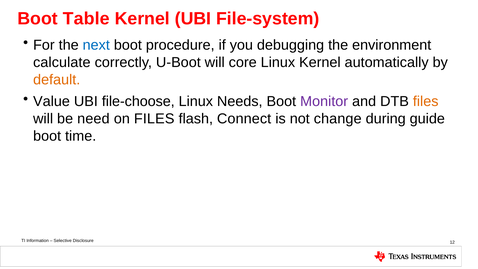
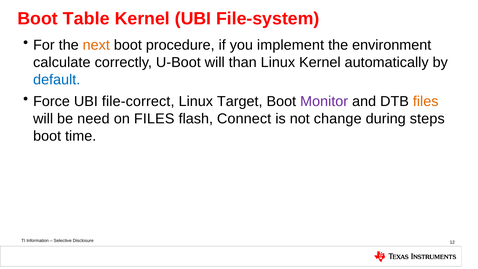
next colour: blue -> orange (96, 45)
debugging: debugging -> implement (291, 45)
core: core -> than (243, 62)
default colour: orange -> blue (57, 80)
Value: Value -> Force (52, 101)
file-choose: file-choose -> file-correct (138, 101)
Needs: Needs -> Target (240, 101)
guide: guide -> steps (427, 119)
